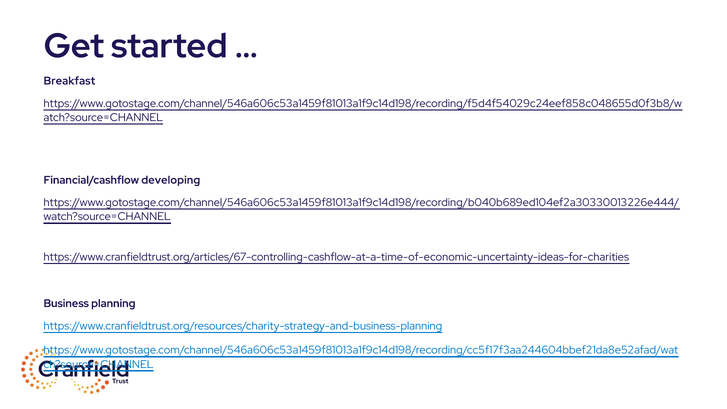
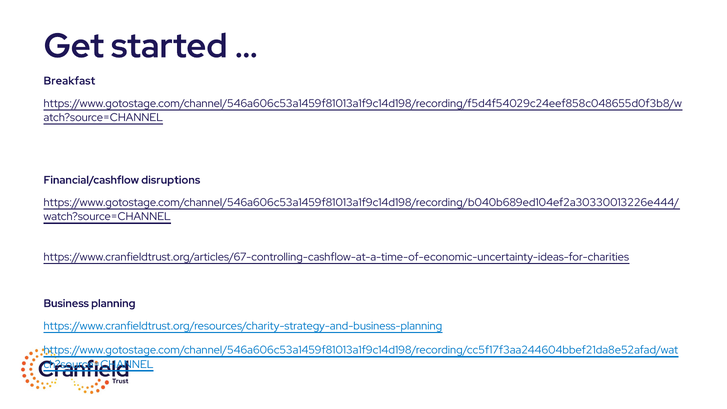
developing: developing -> disruptions (171, 180)
